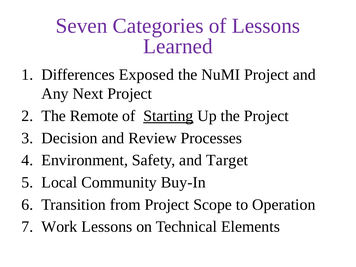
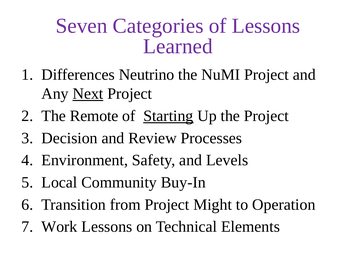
Exposed: Exposed -> Neutrino (147, 75)
Next underline: none -> present (88, 94)
Target: Target -> Levels (227, 160)
Scope: Scope -> Might (213, 205)
